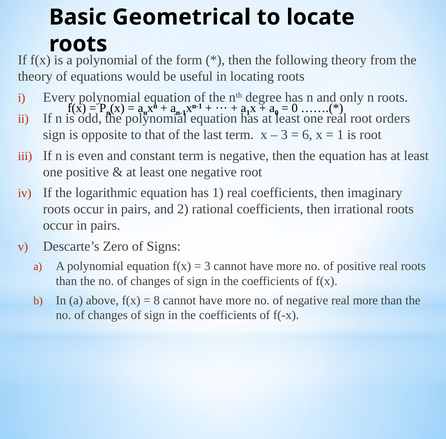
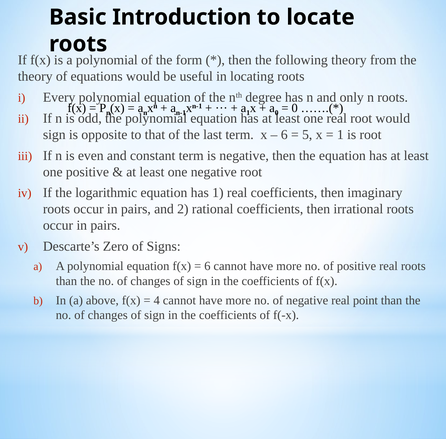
Geometrical: Geometrical -> Introduction (182, 17)
root orders: orders -> would (393, 118)
3: 3 -> 6 (284, 135)
6: 6 -> 5 (307, 135)
3: 3 -> 6 (207, 266)
8: 8 -> 4 (157, 300)
real more: more -> point (365, 300)
